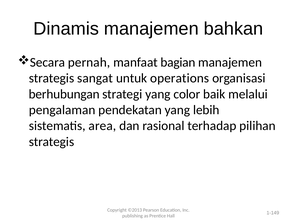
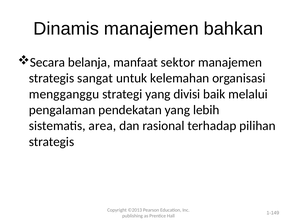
pernah: pernah -> belanja (89, 62)
bagian: bagian -> sektor (178, 62)
operations: operations -> kelemahan (180, 78)
berhubungan: berhubungan -> mengganggu (64, 94)
color: color -> divisi (187, 94)
